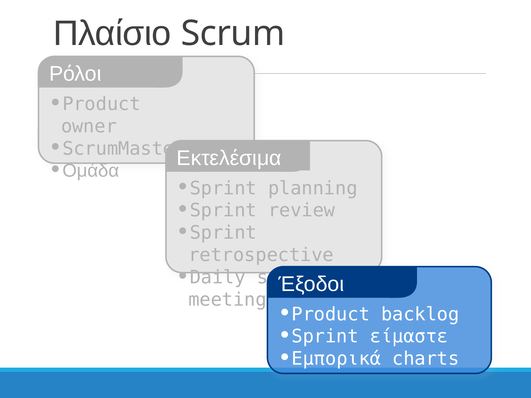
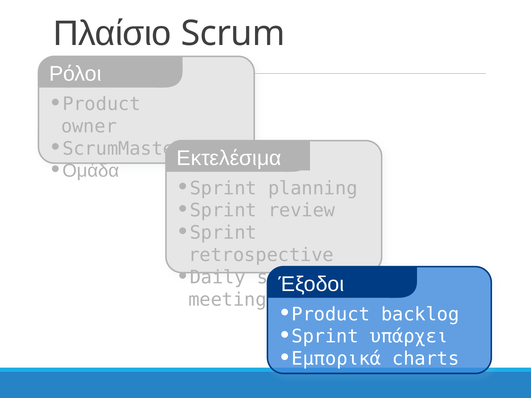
είμαστε: είμαστε -> υπάρχει (409, 337)
